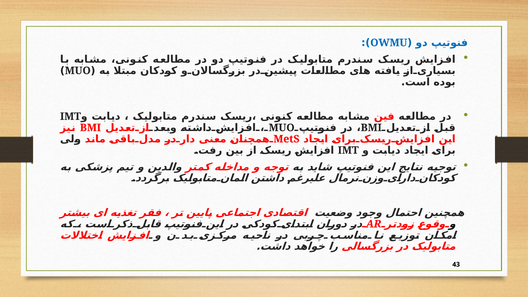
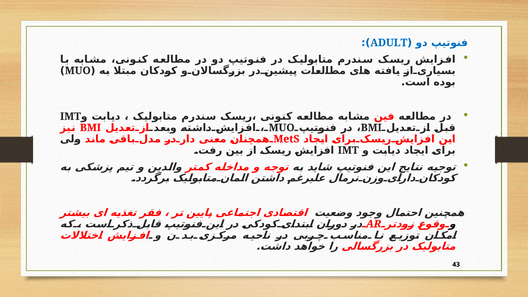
OWMU: OWMU -> ADULT (389, 43)
